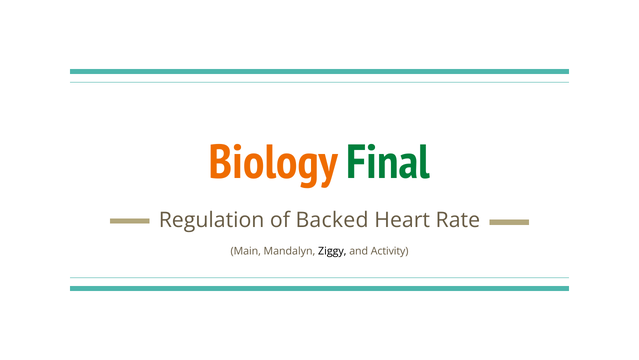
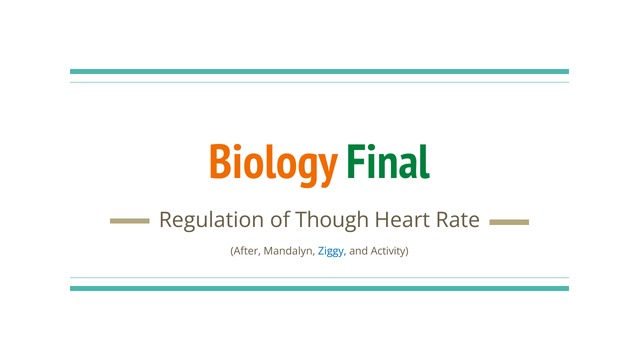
Backed: Backed -> Though (332, 220)
Main: Main -> After (246, 251)
Ziggy colour: black -> blue (332, 251)
